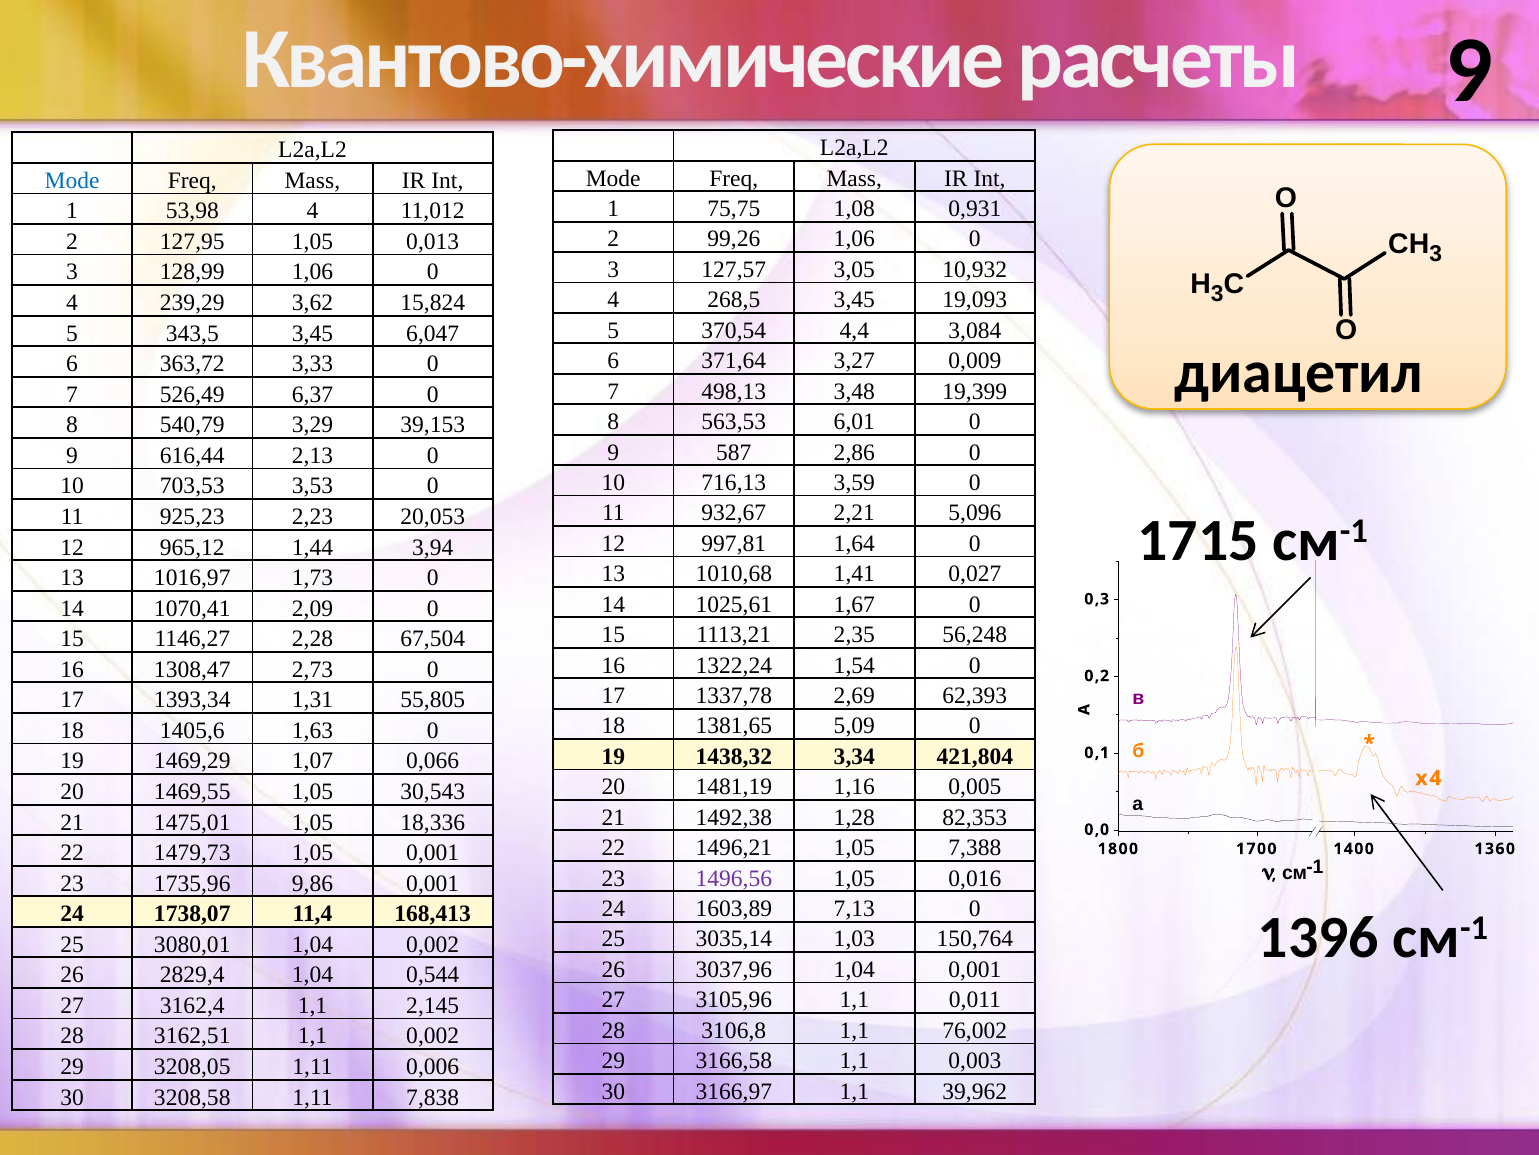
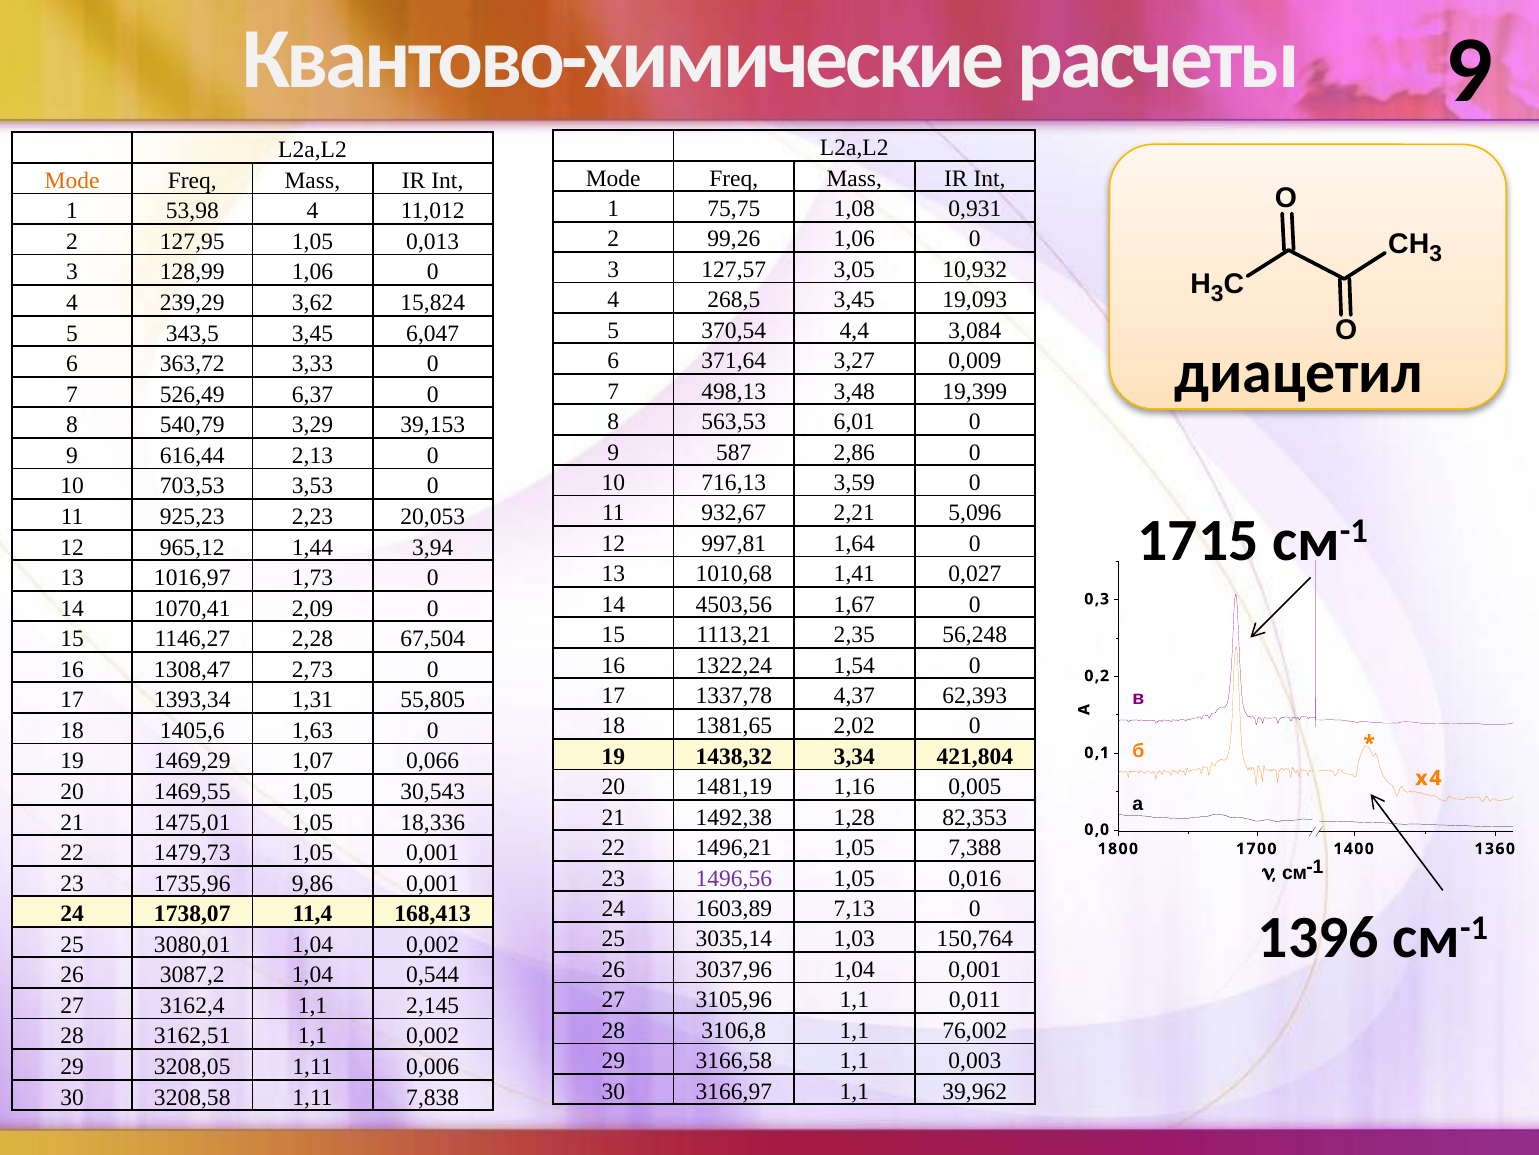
Mode colour: blue -> orange (72, 180)
1025,61: 1025,61 -> 4503,56 (734, 604)
2,69: 2,69 -> 4,37 (854, 695)
5,09: 5,09 -> 2,02 (854, 726)
2829,4: 2829,4 -> 3087,2 (192, 974)
